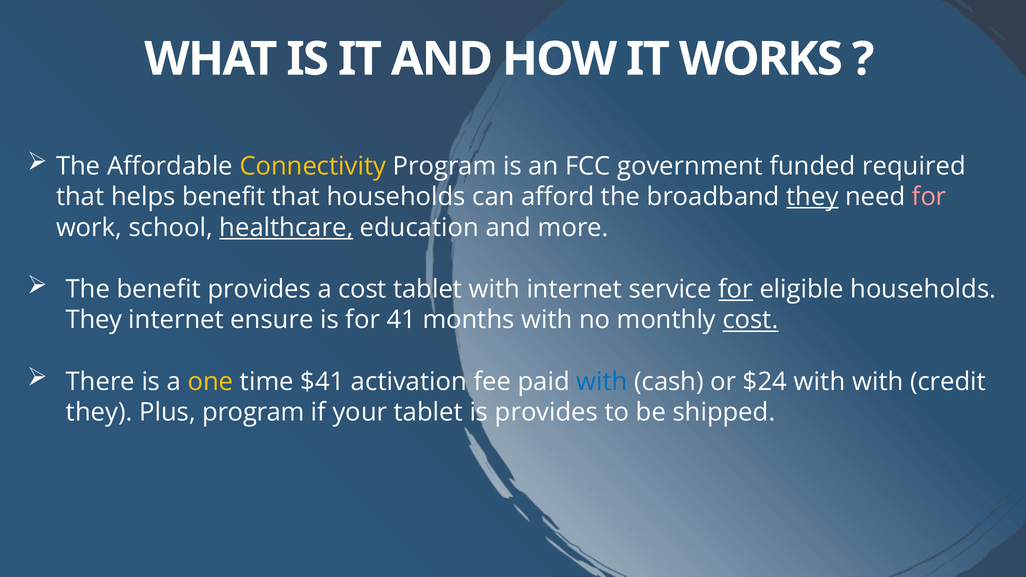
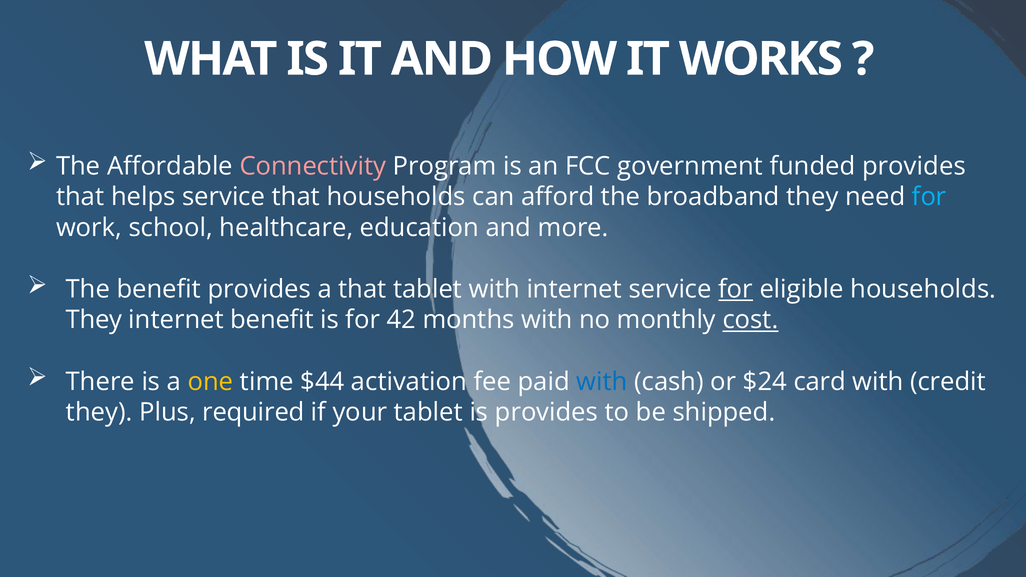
Connectivity colour: yellow -> pink (313, 166)
funded required: required -> provides (914, 166)
helps benefit: benefit -> service (224, 197)
they underline: present -> none (812, 197)
for colour: pink -> light blue (929, 197)
healthcare underline: present -> none (286, 228)
a cost: cost -> that (362, 289)
internet ensure: ensure -> benefit (272, 320)
41: 41 -> 42 (401, 320)
$41: $41 -> $44 (322, 382)
$24 with: with -> card (820, 382)
Plus program: program -> required (253, 412)
